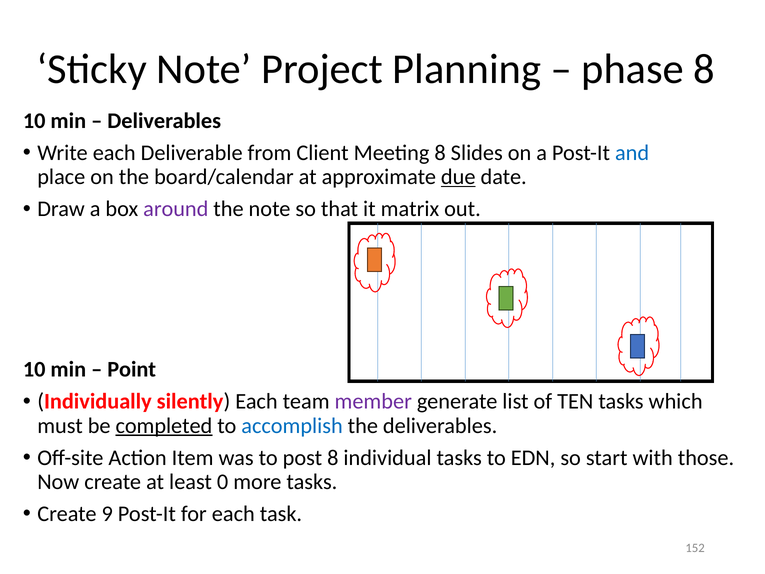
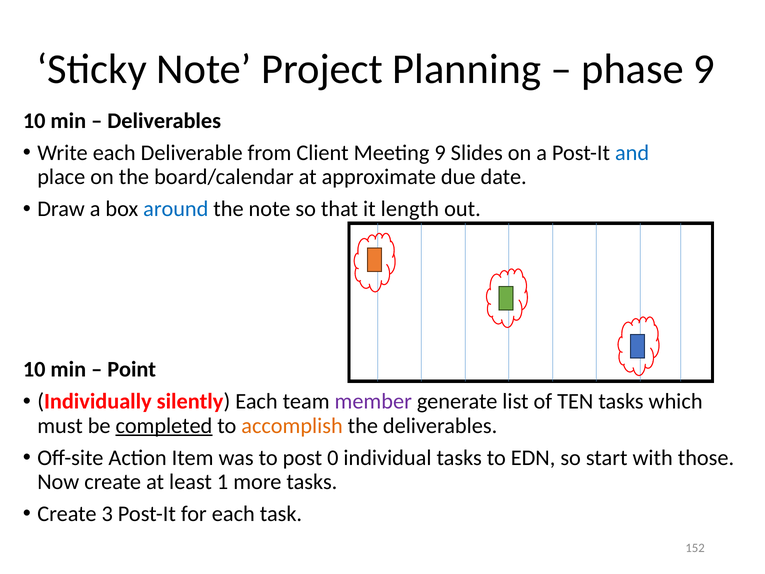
phase 8: 8 -> 9 (704, 69)
Meeting 8: 8 -> 9 (440, 153)
due underline: present -> none (458, 177)
around colour: purple -> blue (176, 209)
matrix: matrix -> length (410, 209)
accomplish colour: blue -> orange (292, 426)
post 8: 8 -> 0 (333, 458)
0: 0 -> 1 (223, 482)
9: 9 -> 3 (107, 514)
